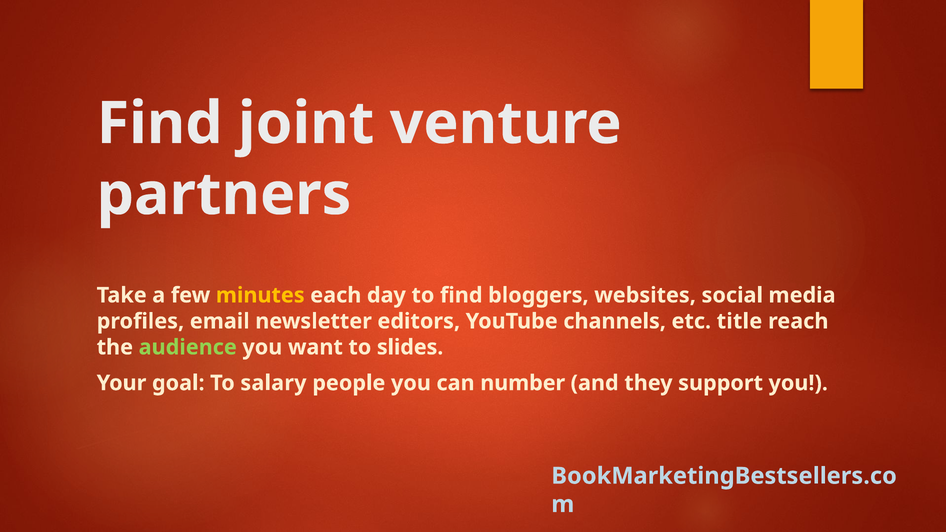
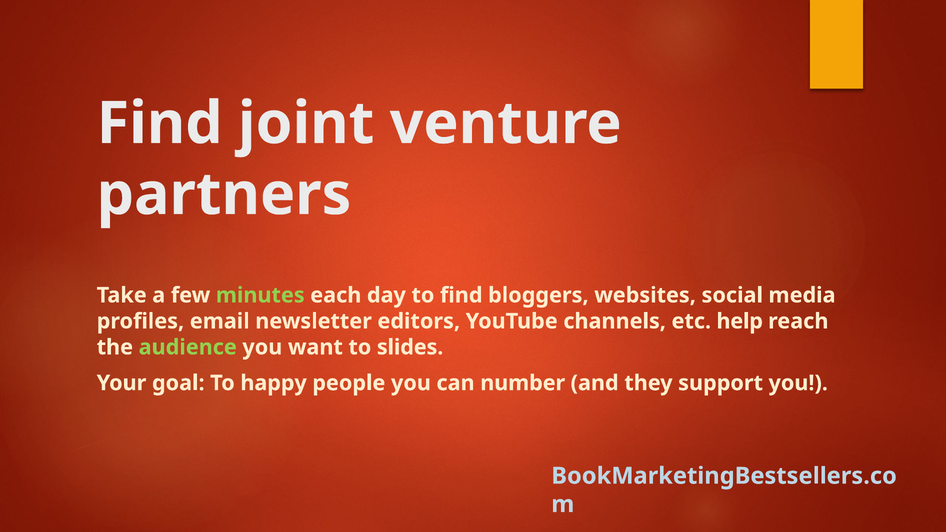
minutes colour: yellow -> light green (260, 295)
title: title -> help (740, 321)
salary: salary -> happy (274, 383)
